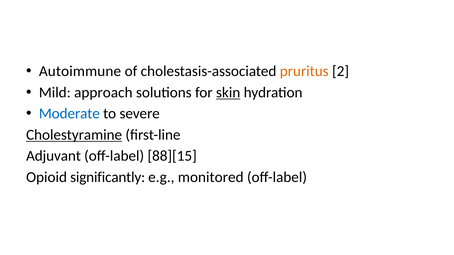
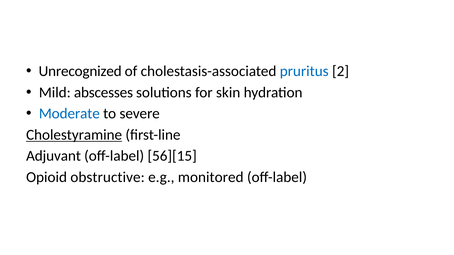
Autoimmune: Autoimmune -> Unrecognized (80, 71)
pruritus colour: orange -> blue (304, 71)
approach: approach -> abscesses (103, 93)
skin underline: present -> none (228, 93)
88][15: 88][15 -> 56][15 (172, 156)
significantly: significantly -> obstructive (108, 177)
